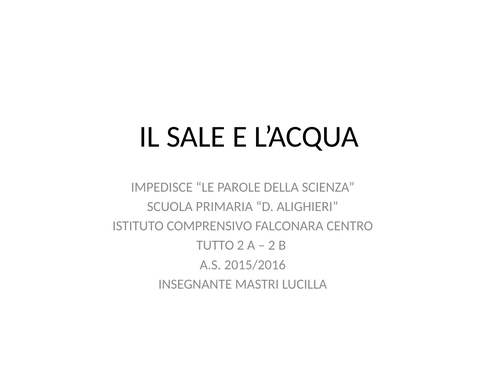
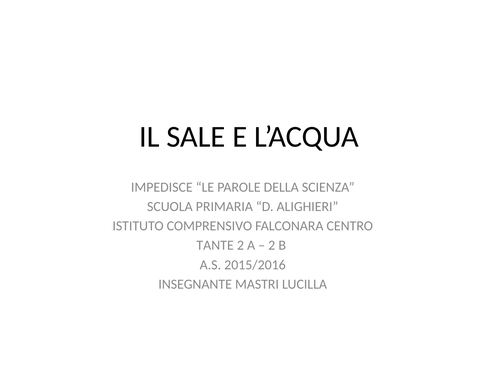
TUTTO: TUTTO -> TANTE (215, 245)
